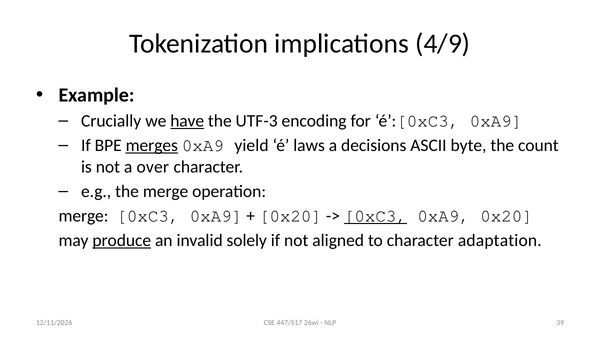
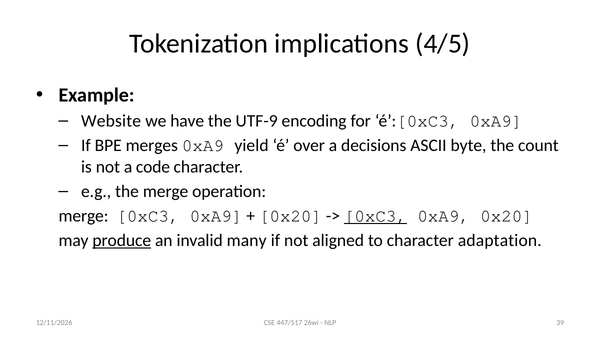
4/9: 4/9 -> 4/5 (443, 44)
Crucially: Crucially -> Website (111, 121)
have underline: present -> none (187, 121)
UTF-3: UTF-3 -> UTF-9 (257, 121)
merges underline: present -> none (152, 145)
laws: laws -> over (309, 145)
over: over -> code (153, 166)
solely: solely -> many (247, 240)
